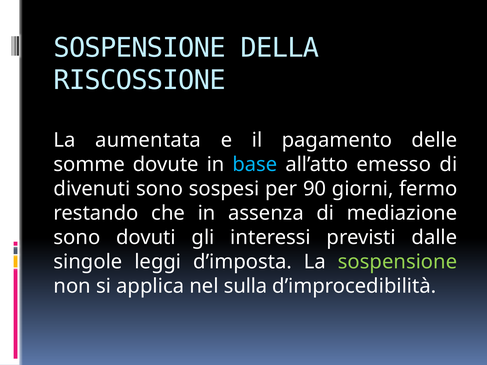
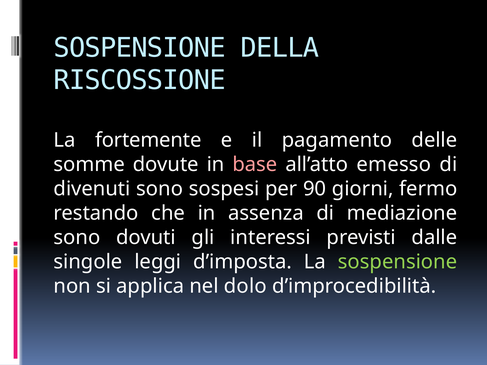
aumentata: aumentata -> fortemente (148, 140)
base colour: light blue -> pink (255, 165)
sulla: sulla -> dolo (245, 286)
